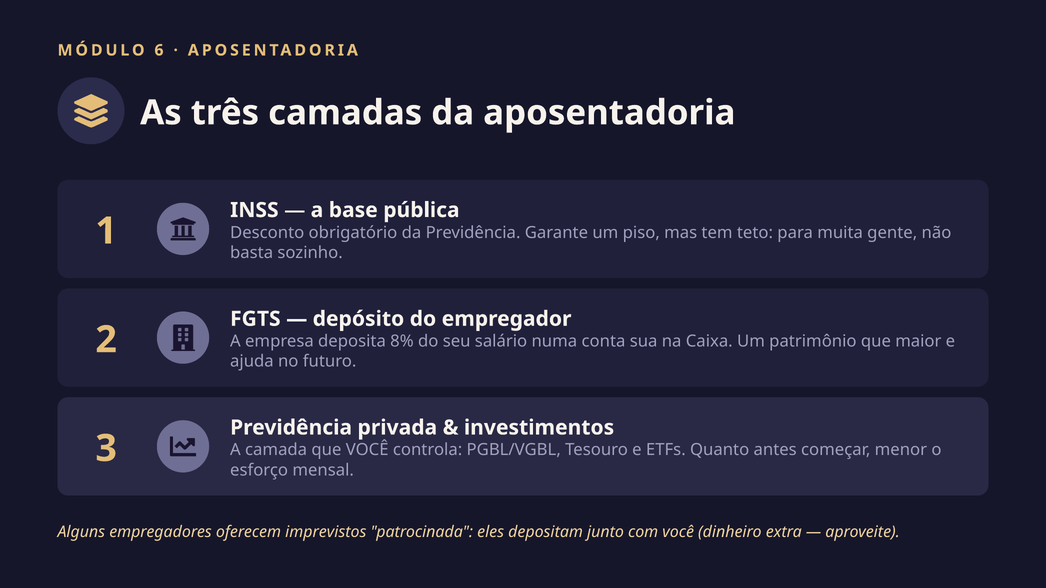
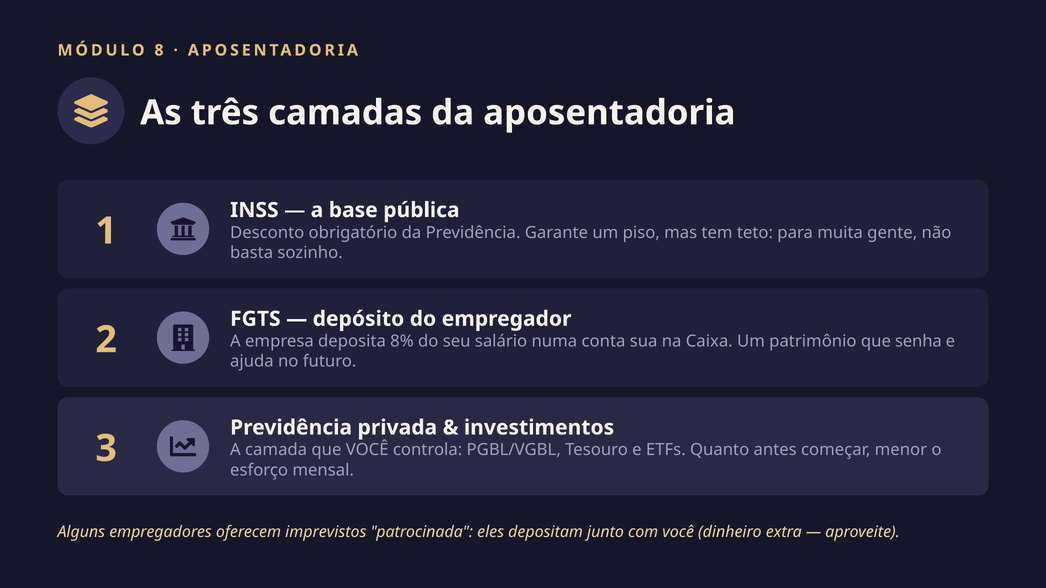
6: 6 -> 8 (159, 50)
maior: maior -> senha (918, 341)
